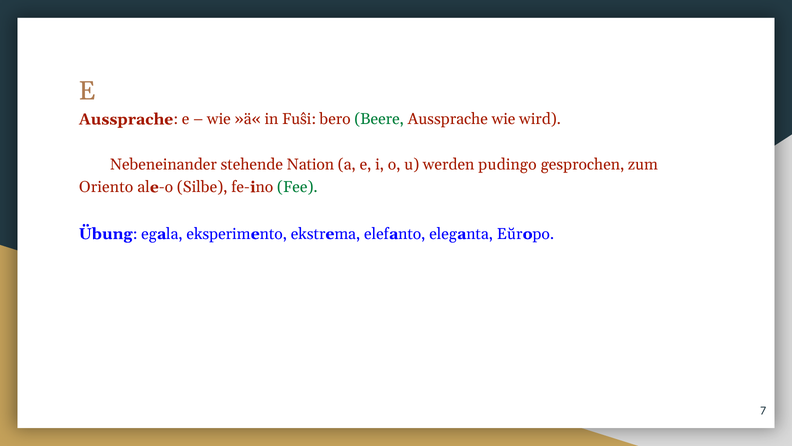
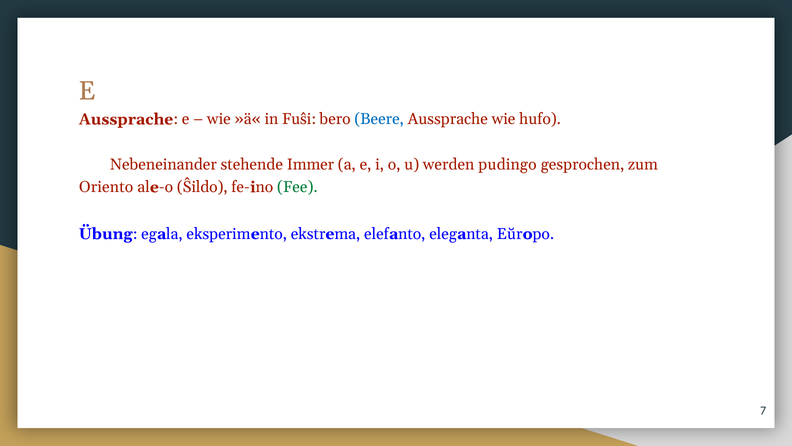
Beere colour: green -> blue (379, 119)
wird: wird -> hufo (540, 119)
Nation: Nation -> Immer (310, 164)
Silbe: Silbe -> Ŝildo (202, 187)
